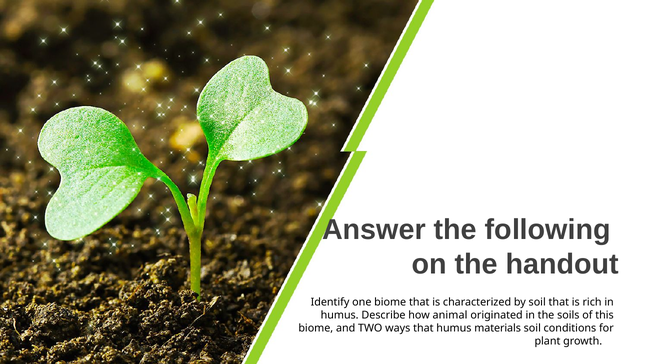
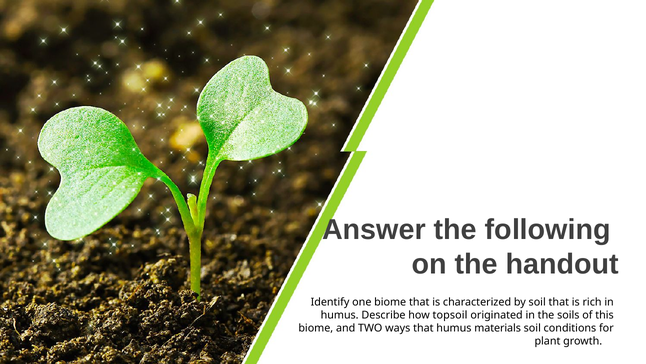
animal: animal -> topsoil (450, 315)
